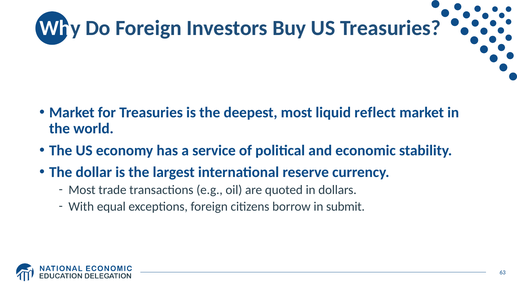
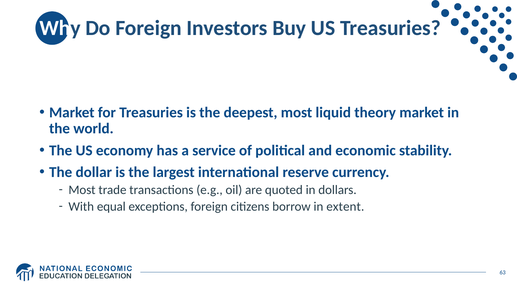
reflect: reflect -> theory (375, 112)
submit: submit -> extent (345, 206)
